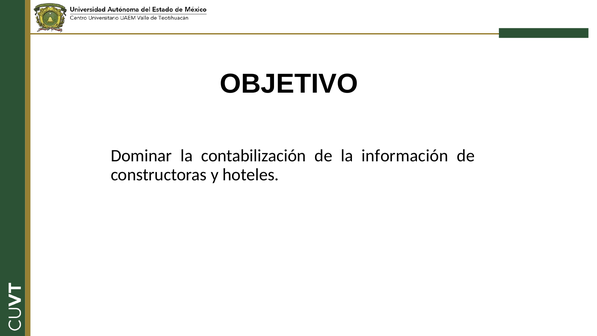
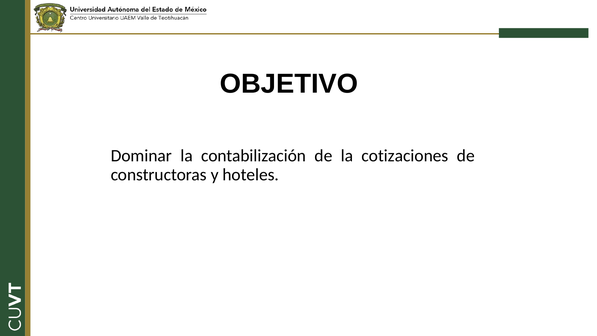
información: información -> cotizaciones (405, 156)
